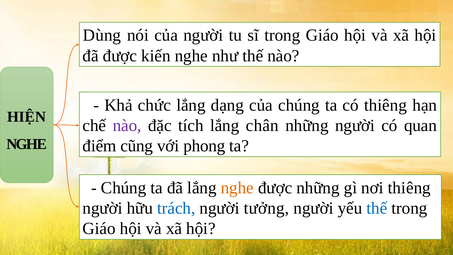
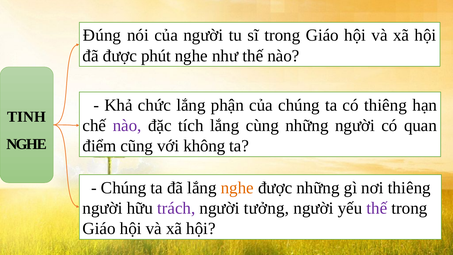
Dùng: Dùng -> Đúng (102, 35)
kiến: kiến -> phút (156, 56)
dạng: dạng -> phận (227, 105)
HIỆN: HIỆN -> TINH (27, 117)
chân: chân -> cùng (262, 125)
phong: phong -> không (204, 146)
trách colour: blue -> purple (176, 208)
thế colour: blue -> purple (377, 208)
